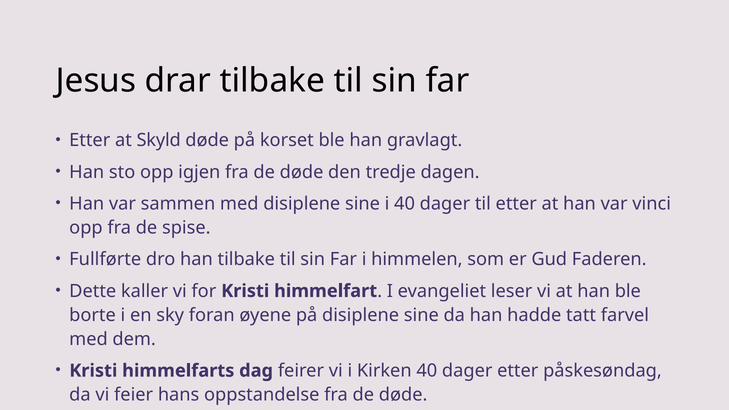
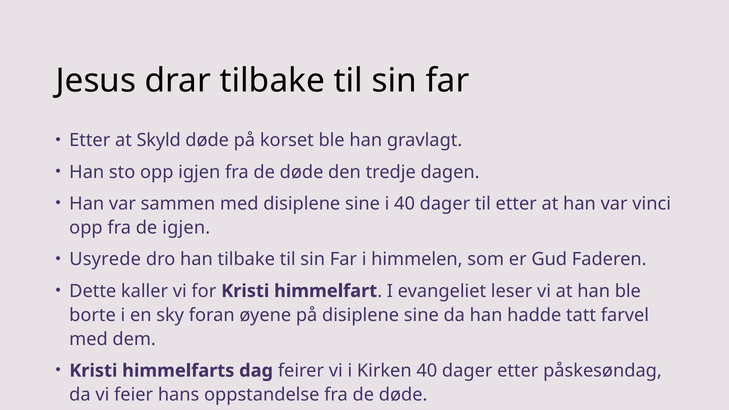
de spise: spise -> igjen (186, 228)
Fullførte: Fullførte -> Usyrede (105, 259)
